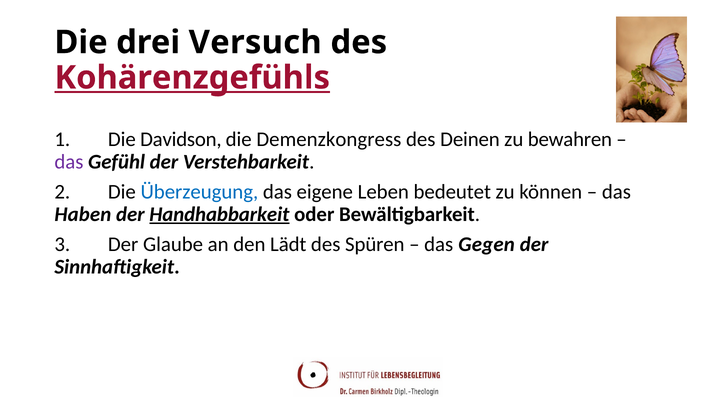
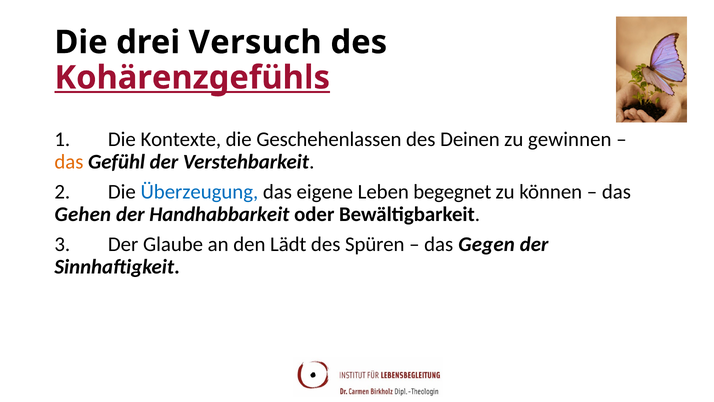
Davidson: Davidson -> Kontexte (181, 139)
Demenzkongress: Demenzkongress -> Geschehenlassen (329, 139)
bewahren: bewahren -> gewinnen (570, 139)
das colour: purple -> orange (69, 162)
bedeutet: bedeutet -> begegnet (452, 192)
Haben: Haben -> Gehen (83, 214)
Handhabbarkeit underline: present -> none (219, 214)
